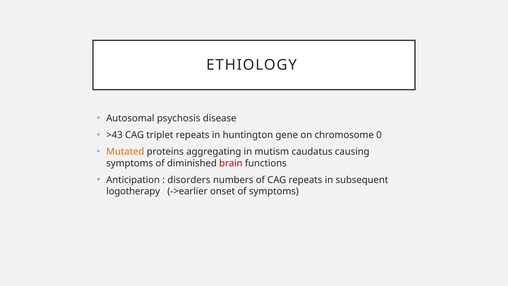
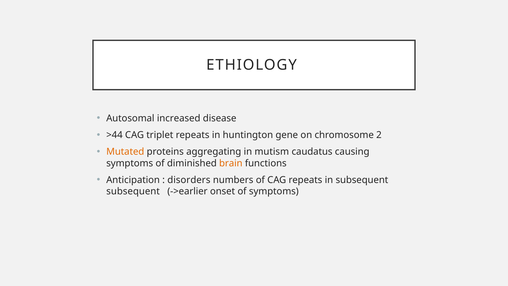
psychosis: psychosis -> increased (179, 118)
>43: >43 -> >44 (114, 135)
0: 0 -> 2 (379, 135)
brain colour: red -> orange (231, 163)
logotherapy: logotherapy -> subsequent (133, 191)
